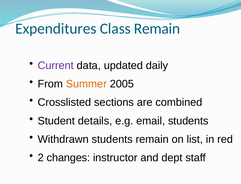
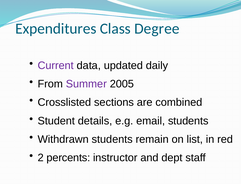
Class Remain: Remain -> Degree (157, 29)
Summer colour: orange -> purple (86, 84)
changes: changes -> percents (68, 157)
